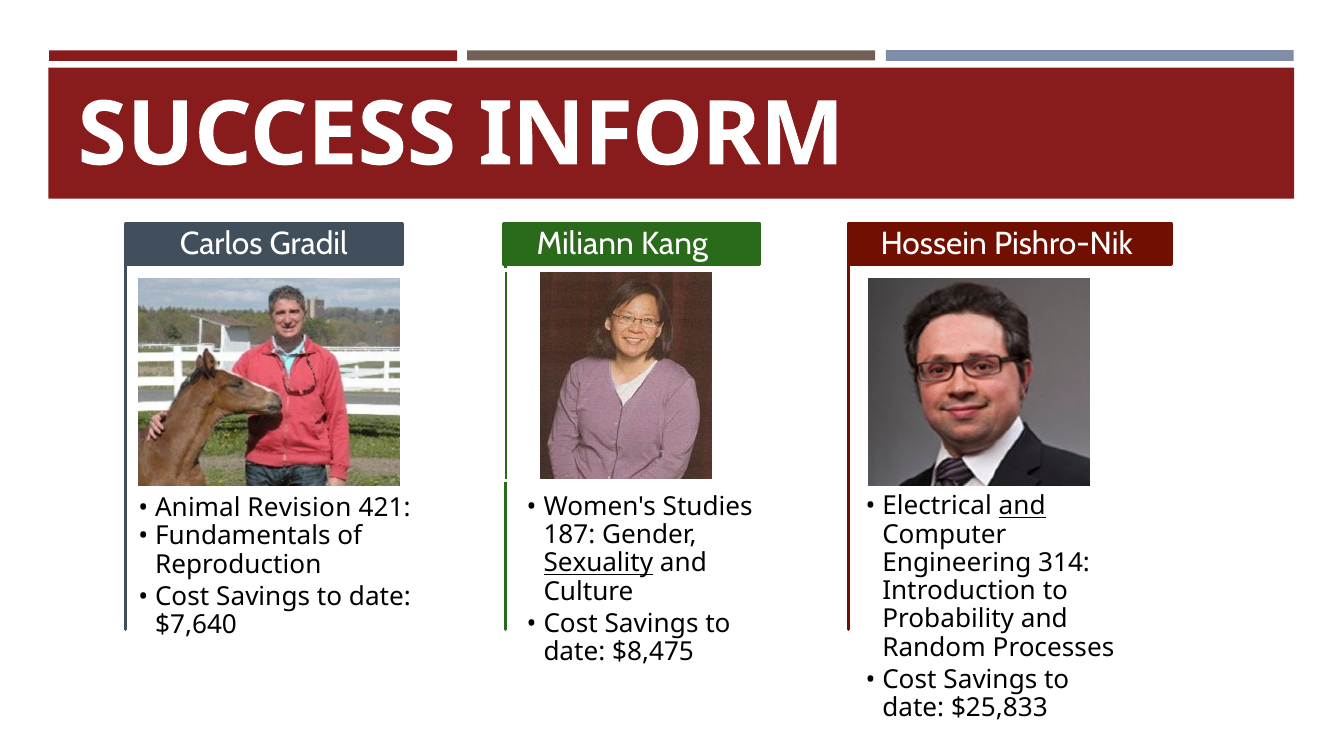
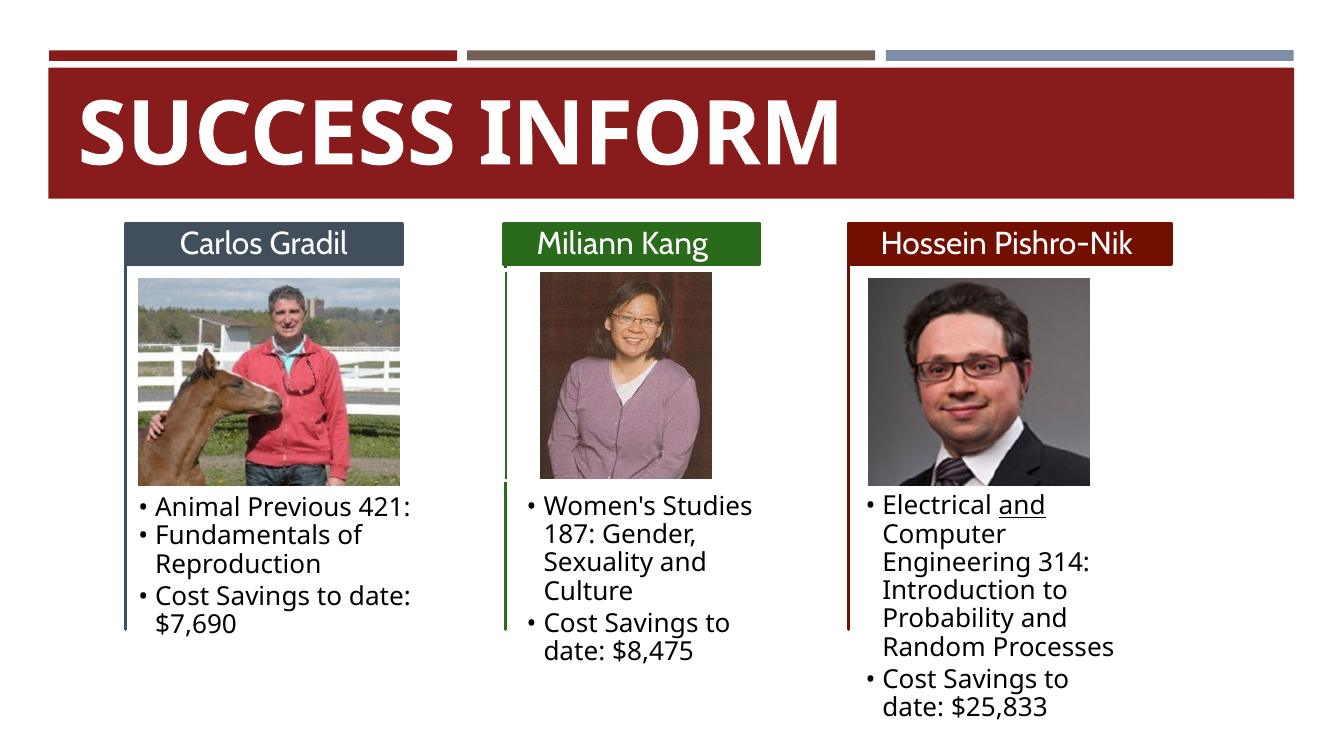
Revision: Revision -> Previous (300, 508)
Sexuality underline: present -> none (598, 563)
$7,640: $7,640 -> $7,690 (196, 624)
